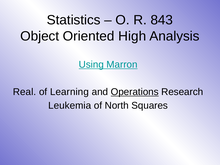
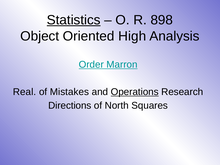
Statistics underline: none -> present (74, 20)
843: 843 -> 898 (162, 20)
Using: Using -> Order (91, 64)
Learning: Learning -> Mistakes (69, 92)
Leukemia: Leukemia -> Directions (70, 106)
